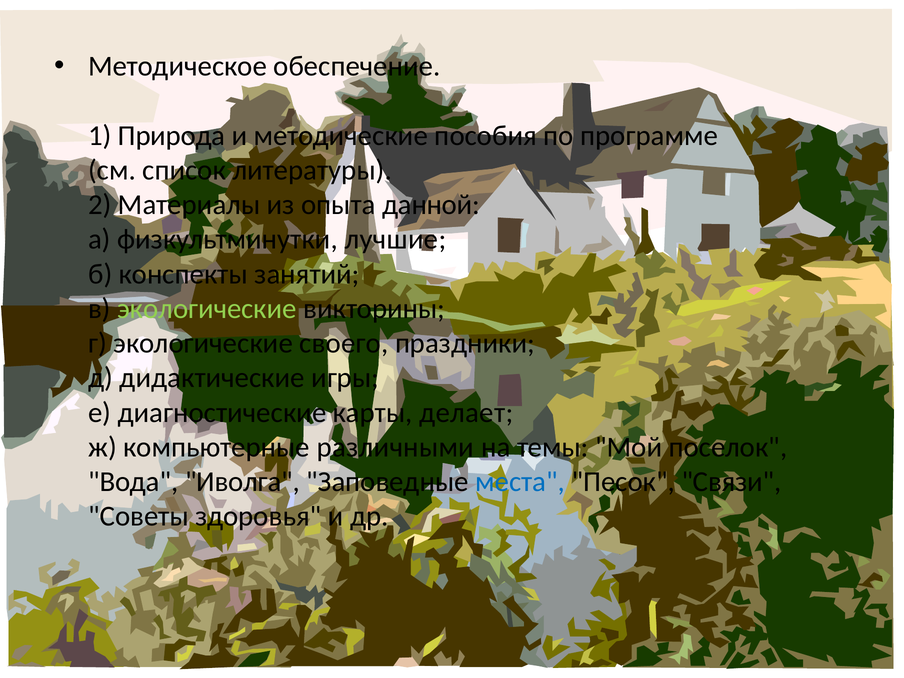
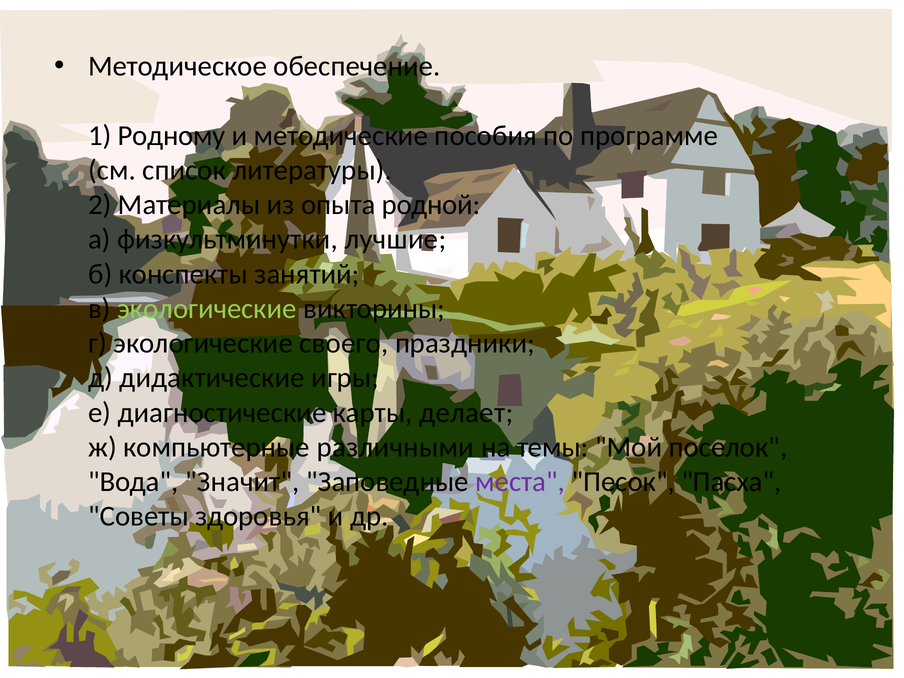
Природа: Природа -> Родному (172, 136)
данной: данной -> родной (431, 205)
Иволга: Иволга -> Значит (242, 482)
места colour: blue -> purple (520, 482)
Связи: Связи -> Пасха (731, 482)
